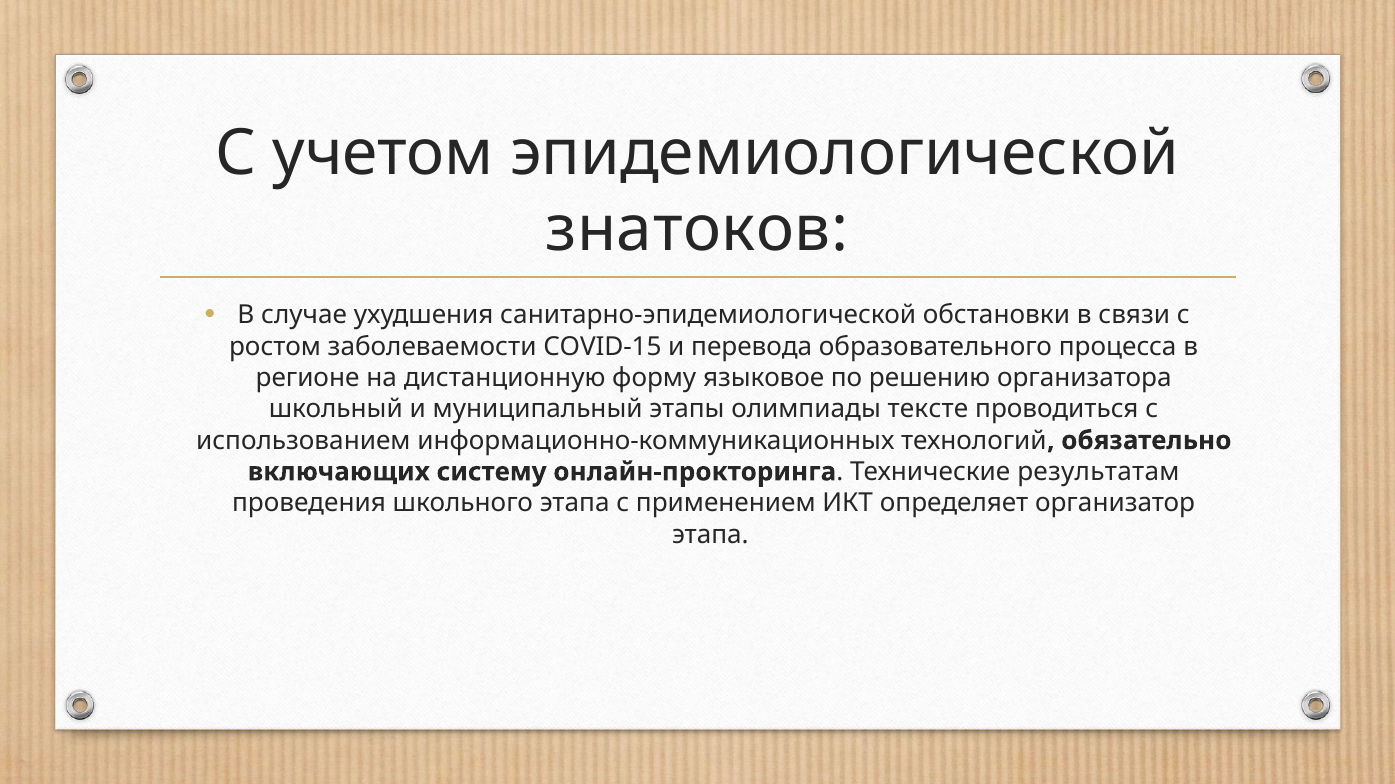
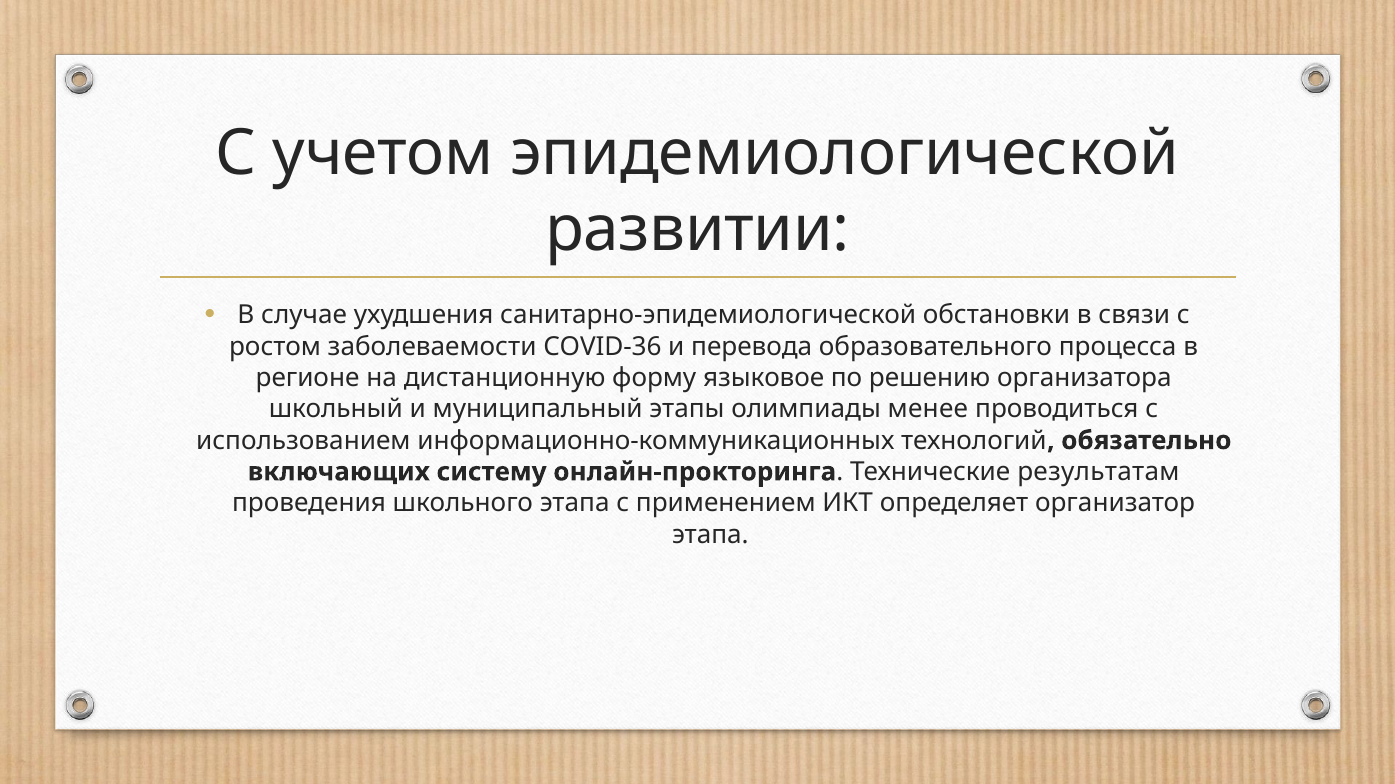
знатоков: знатоков -> развитии (698, 230)
COVID-15: COVID-15 -> COVID-36 (602, 347)
тексте: тексте -> менее (928, 409)
